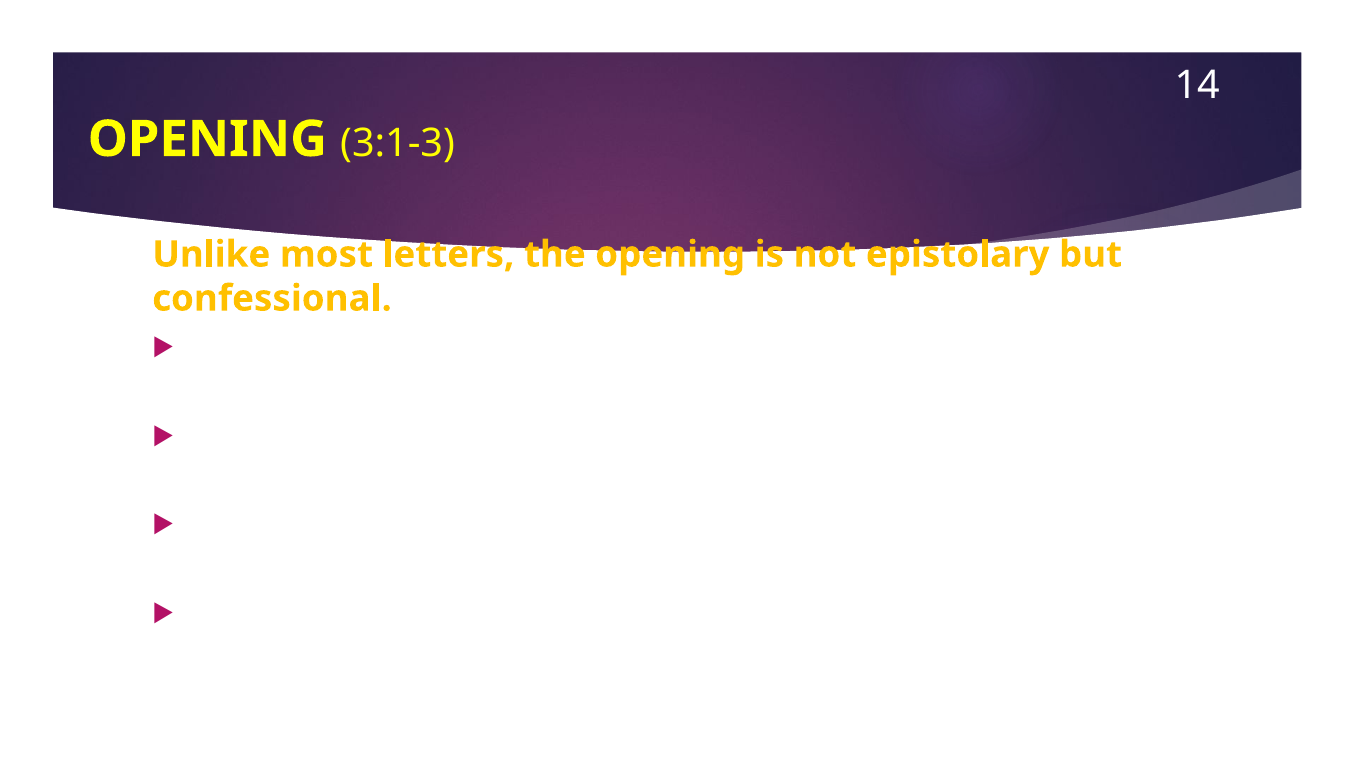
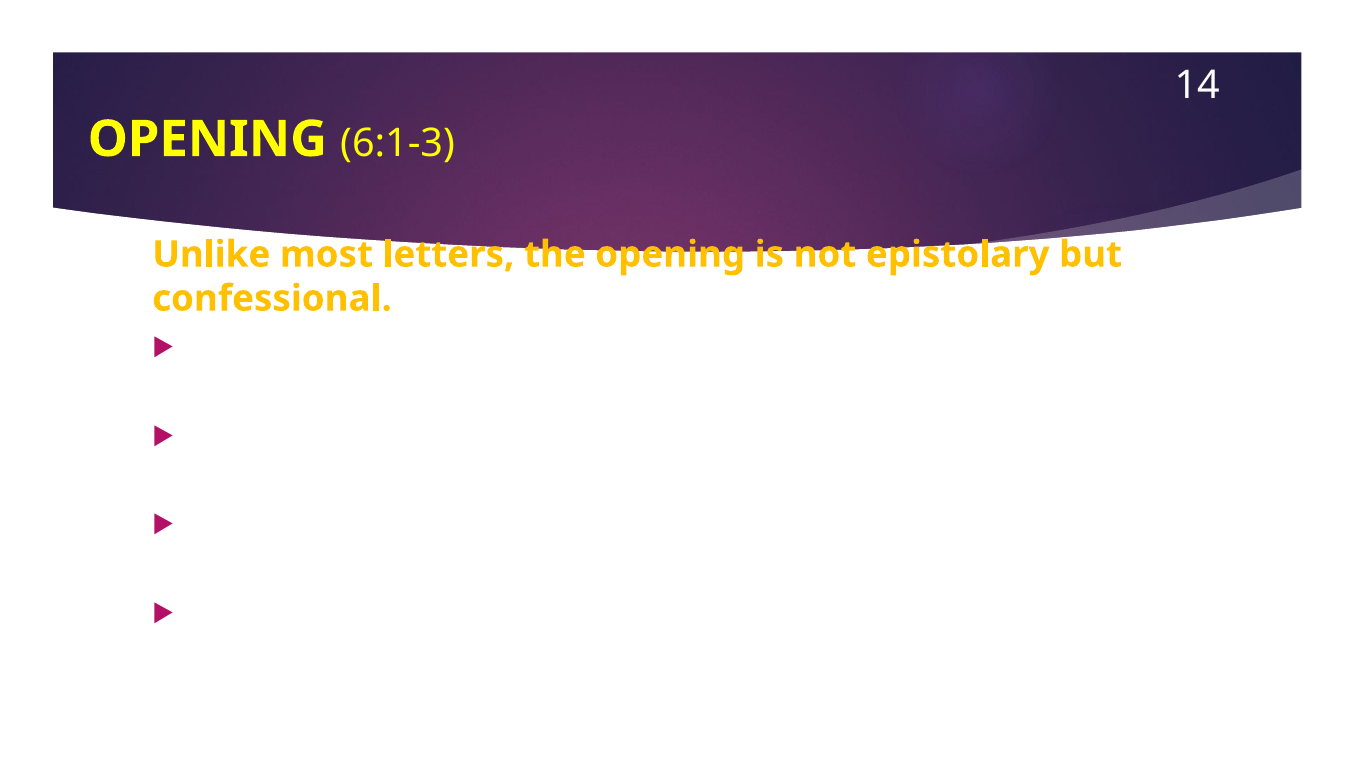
3:1-3: 3:1-3 -> 6:1-3 (398, 143)
